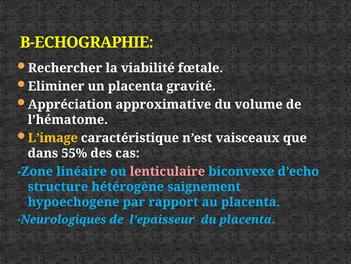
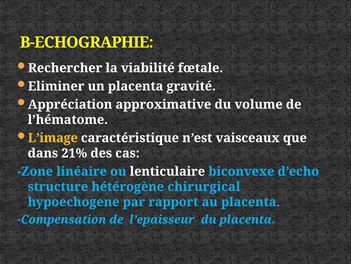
55%: 55% -> 21% (74, 153)
lenticulaire colour: pink -> white (167, 171)
saignement: saignement -> chirurgical (204, 186)
Neurologiques: Neurologiques -> Compensation (62, 219)
